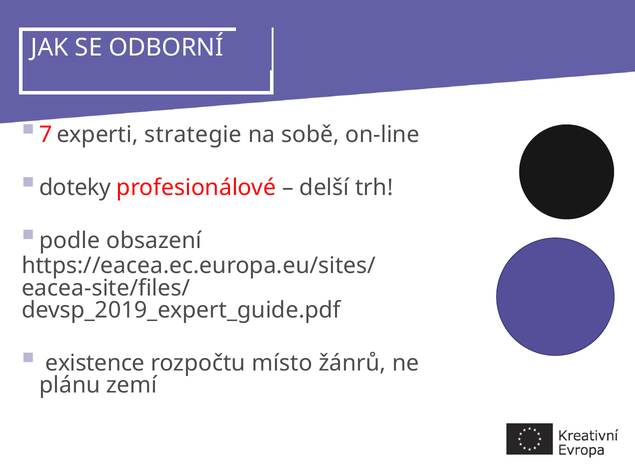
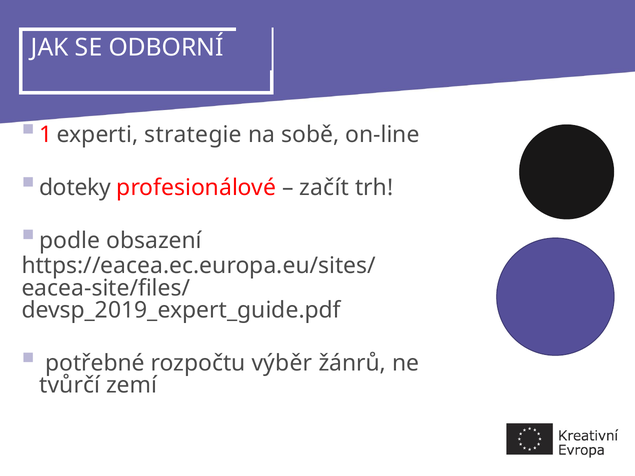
7: 7 -> 1 (46, 135)
delší: delší -> začít (324, 188)
existence: existence -> potřebné (95, 363)
místo: místo -> výběr (282, 363)
plánu: plánu -> tvůrčí (70, 386)
